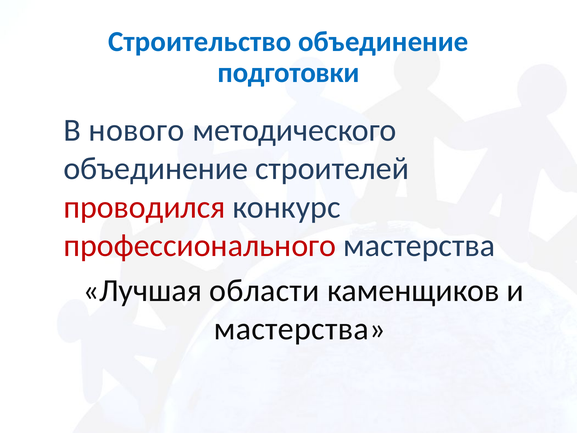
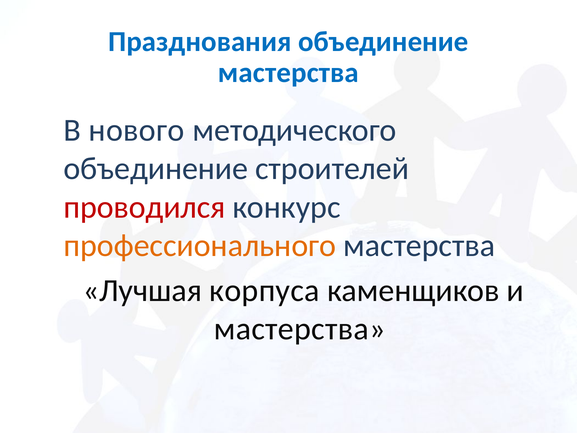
Строительство: Строительство -> Празднования (200, 42)
подготовки: подготовки -> мастерства (288, 73)
профессионального colour: red -> orange (200, 245)
области: области -> корпуса (264, 290)
